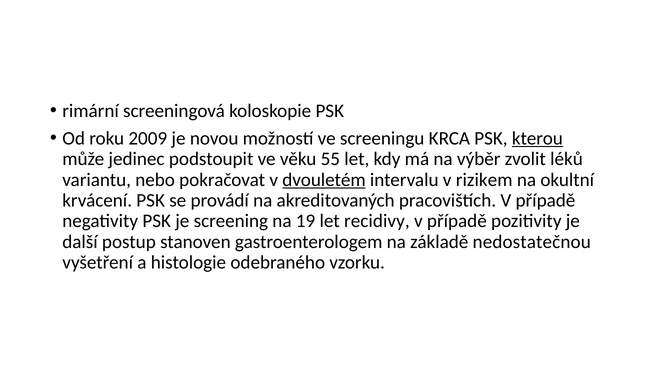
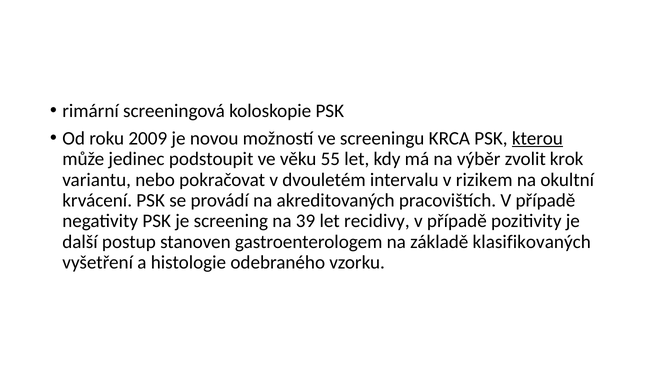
léků: léků -> krok (567, 159)
dvouletém underline: present -> none (324, 180)
19: 19 -> 39 (306, 221)
nedostatečnou: nedostatečnou -> klasifikovaných (532, 242)
